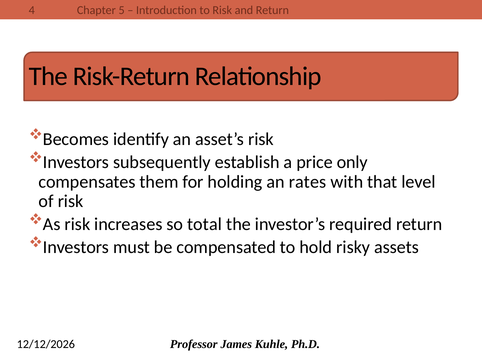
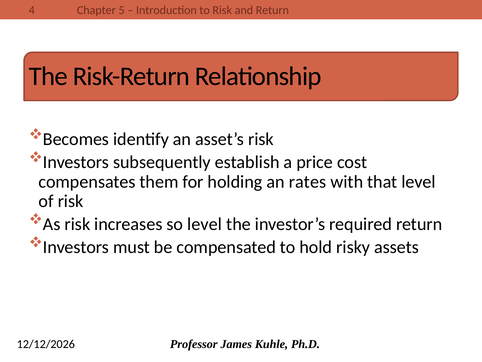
only: only -> cost (352, 162)
so total: total -> level (205, 224)
